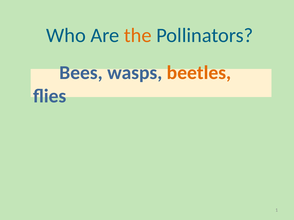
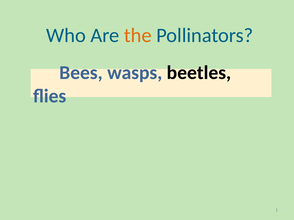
beetles colour: orange -> black (199, 73)
